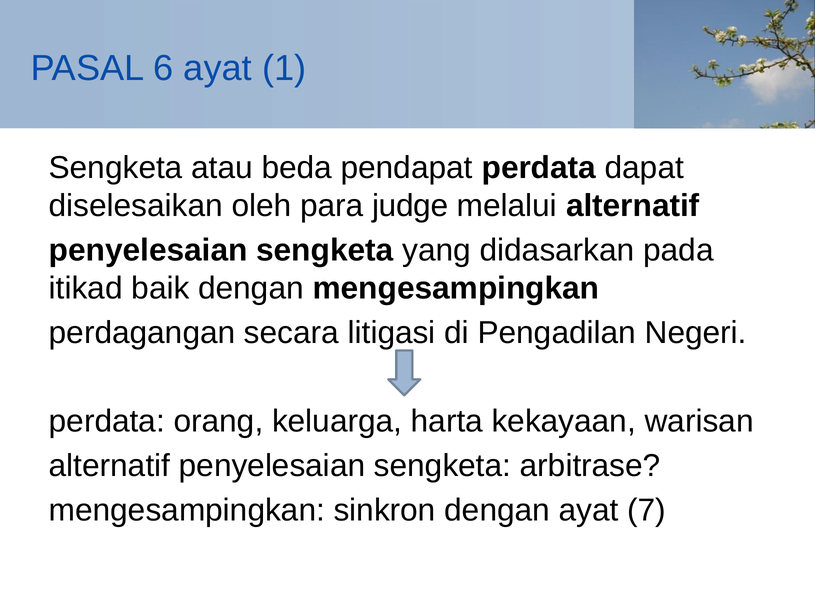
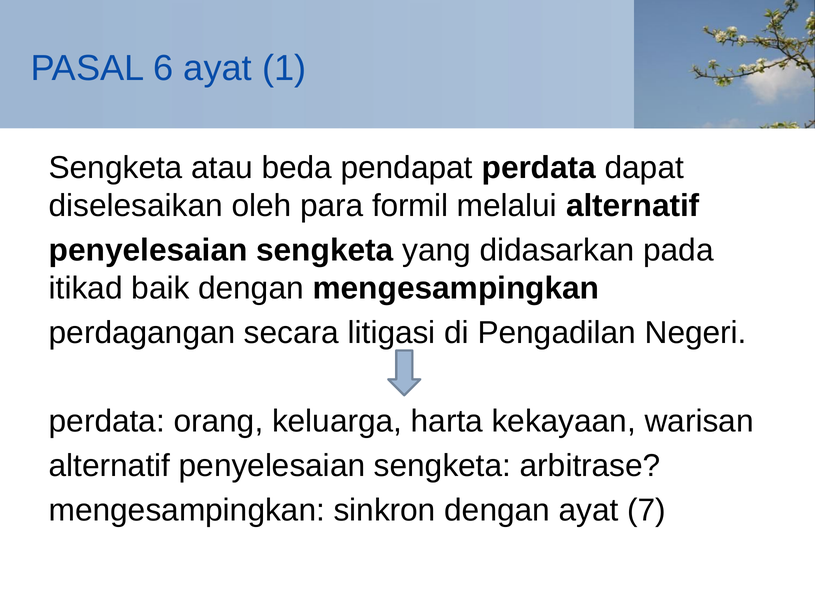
judge: judge -> formil (410, 206)
